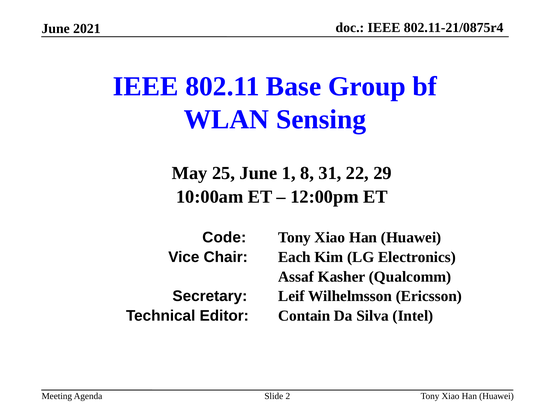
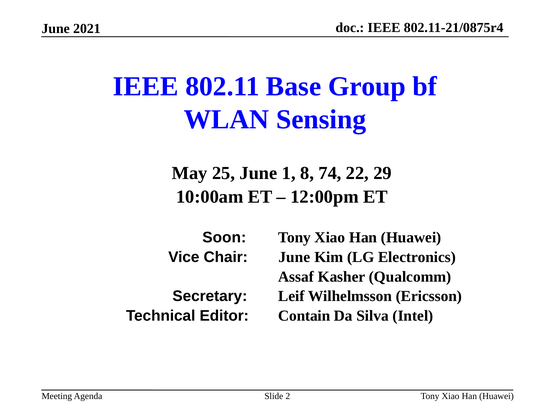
31: 31 -> 74 (330, 173)
Code: Code -> Soon (224, 237)
Chair Each: Each -> June (294, 257)
